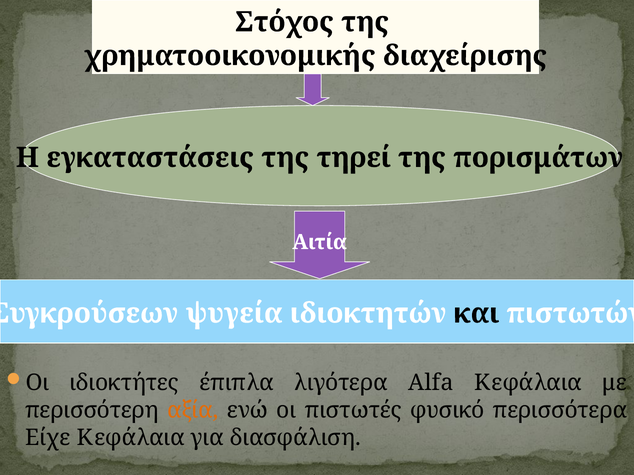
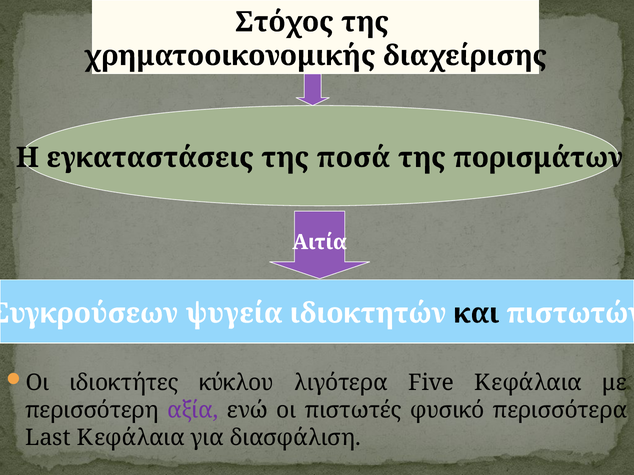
τηρεί: τηρεί -> ποσά (353, 158)
έπιπλα: έπιπλα -> κύκλου (237, 383)
Alfa: Alfa -> Five (431, 383)
αξία colour: orange -> purple (193, 410)
Είχε: Είχε -> Last (48, 438)
